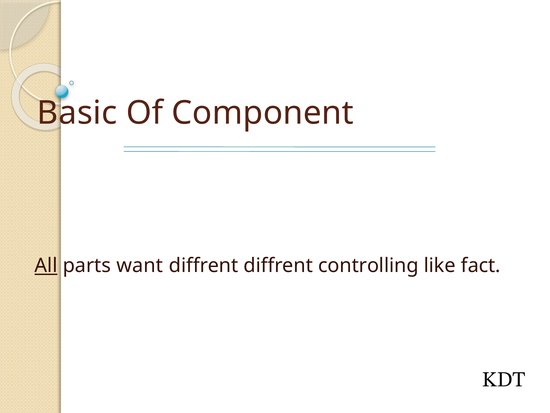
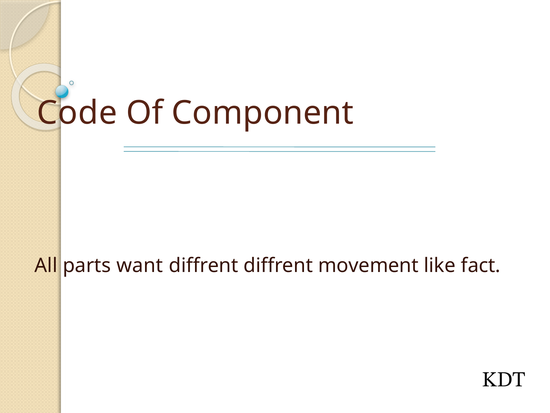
Basic: Basic -> Code (77, 113)
All underline: present -> none (46, 265)
controlling: controlling -> movement (368, 265)
